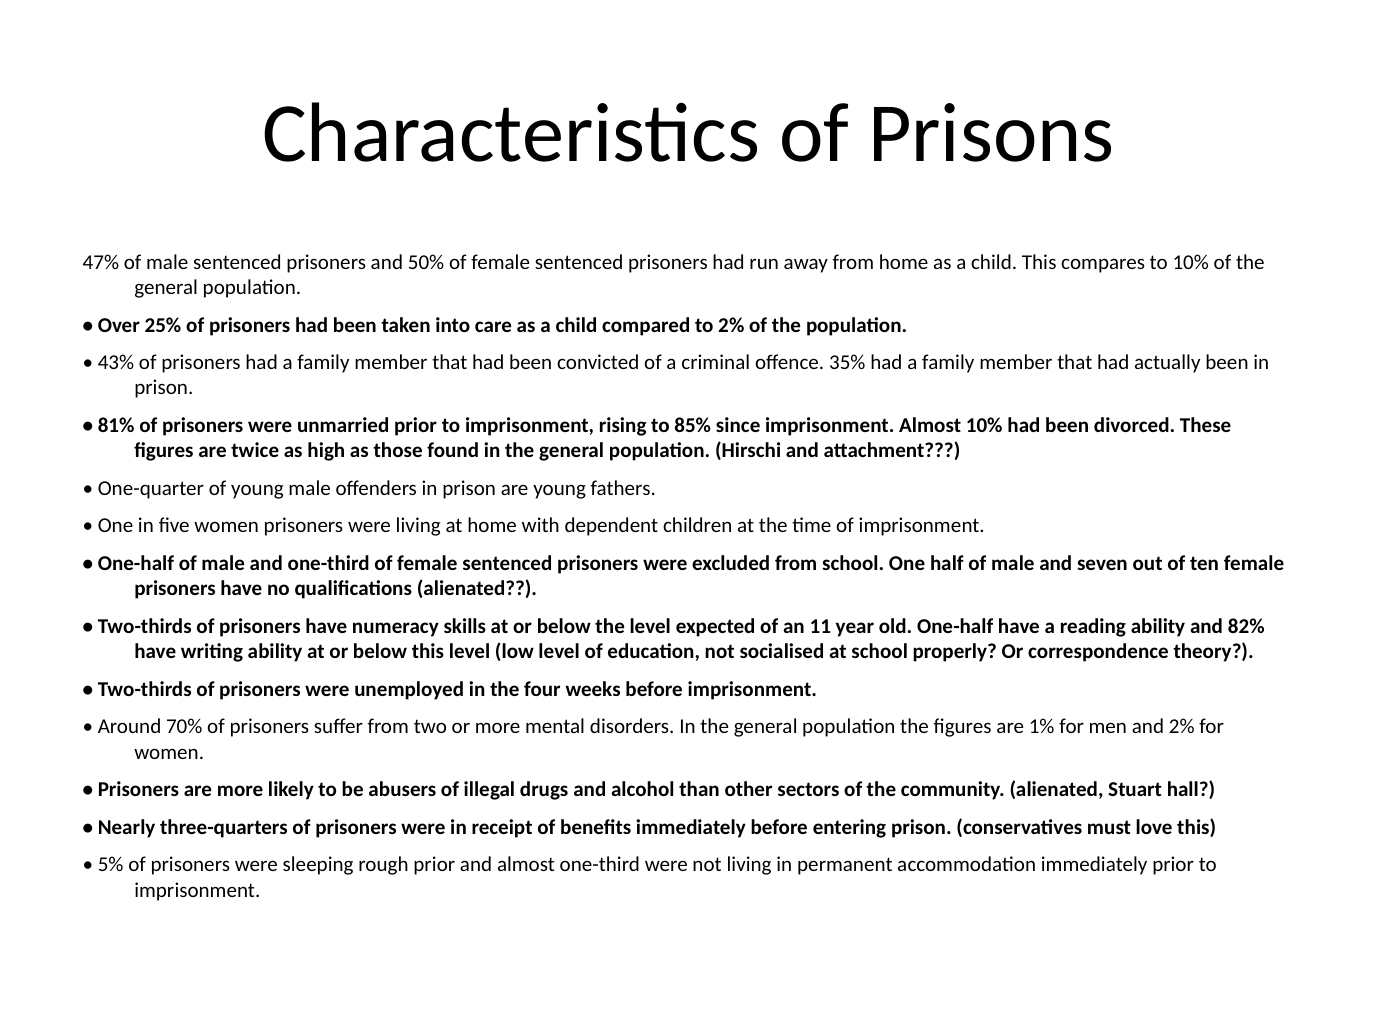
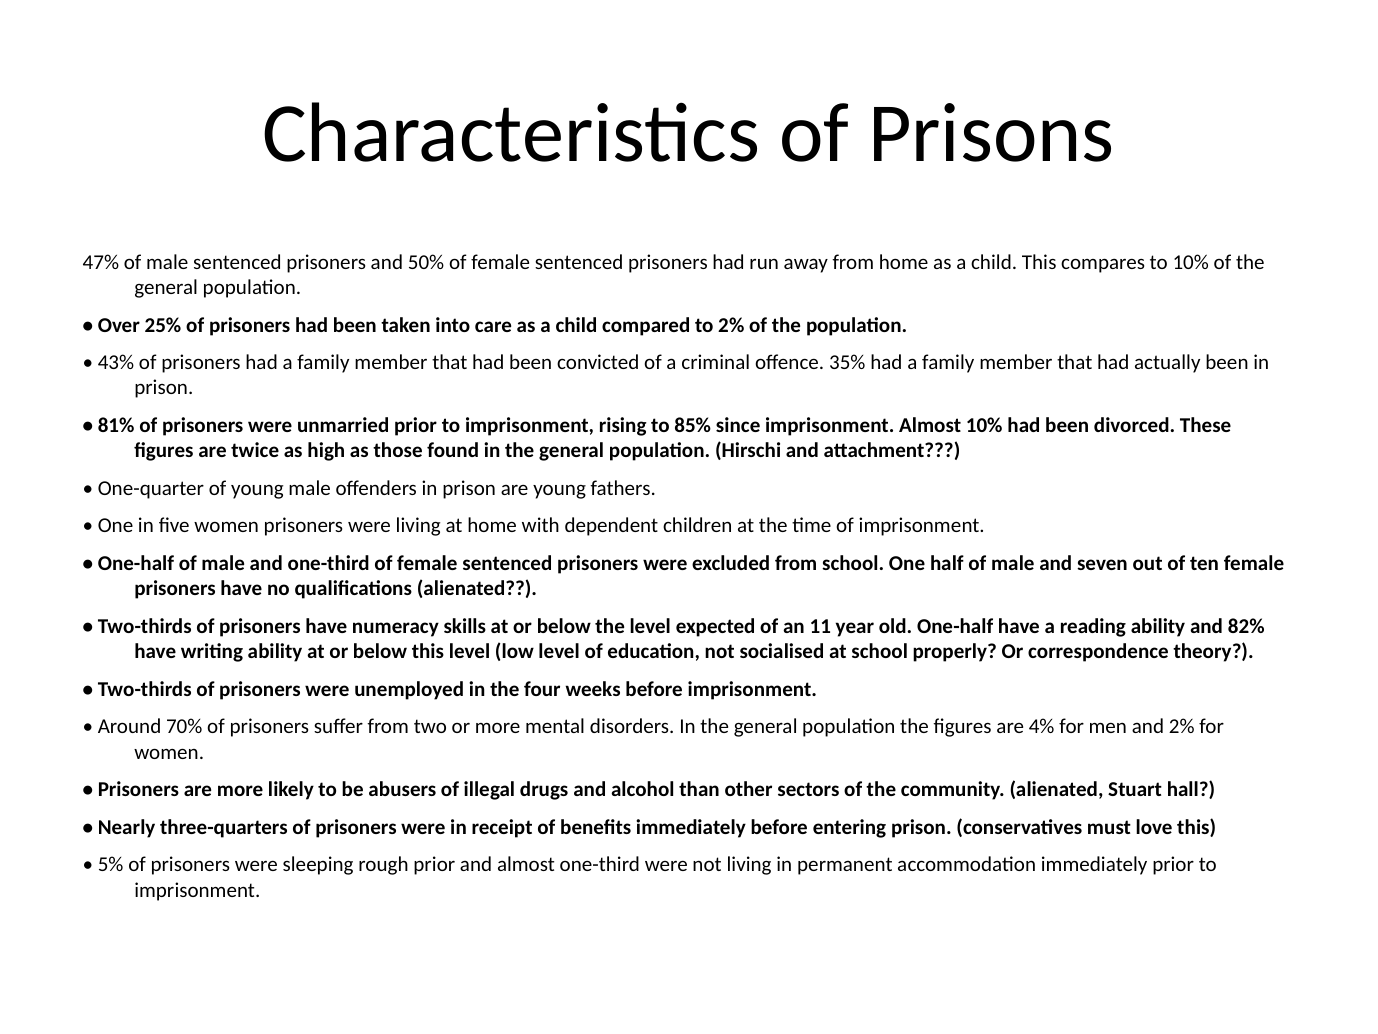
1%: 1% -> 4% (1042, 726)
